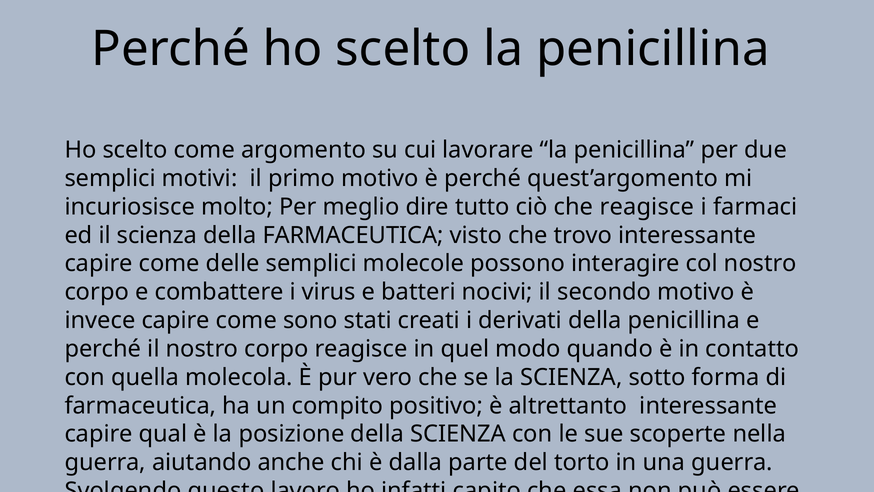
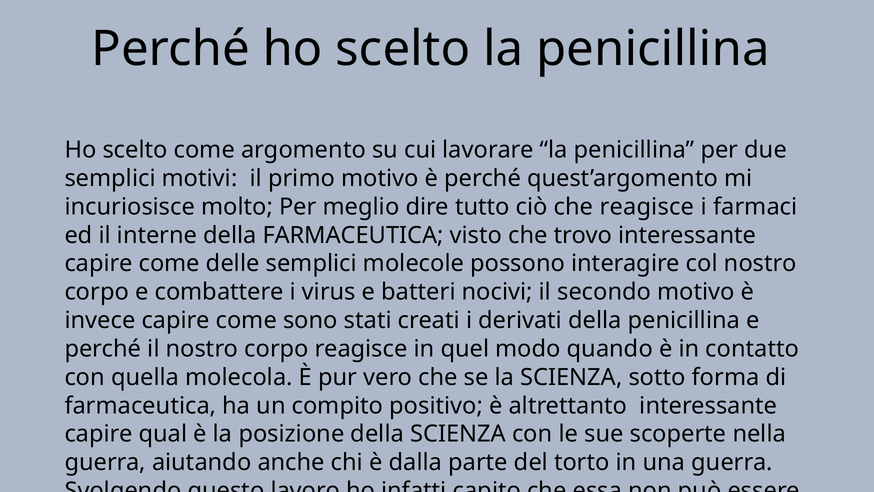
il scienza: scienza -> interne (157, 235)
